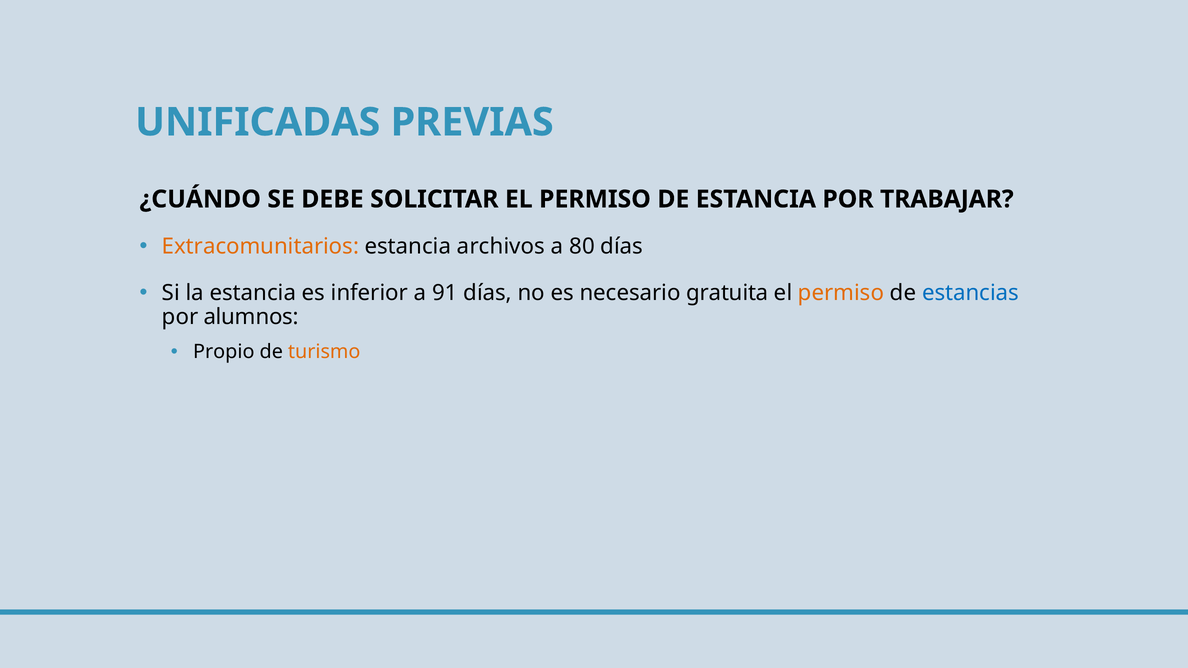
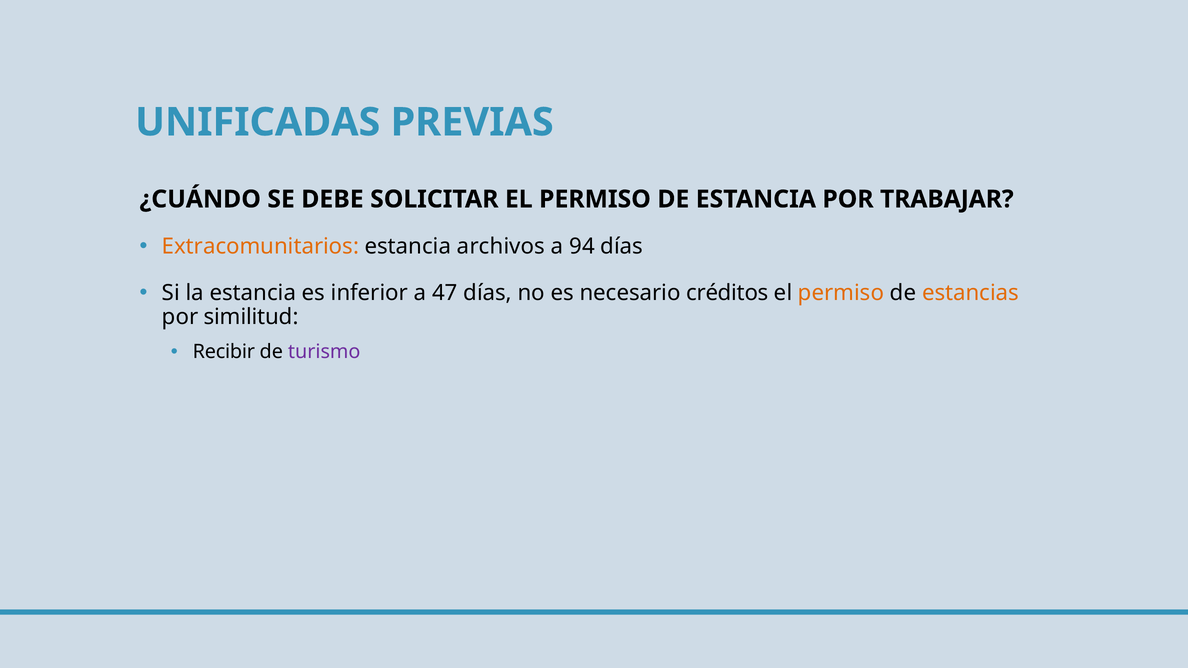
80: 80 -> 94 (582, 247)
91: 91 -> 47 (445, 293)
gratuita: gratuita -> créditos (727, 293)
estancias colour: blue -> orange (971, 293)
alumnos: alumnos -> similitud (251, 317)
Propio: Propio -> Recibir (224, 352)
turismo colour: orange -> purple (324, 352)
